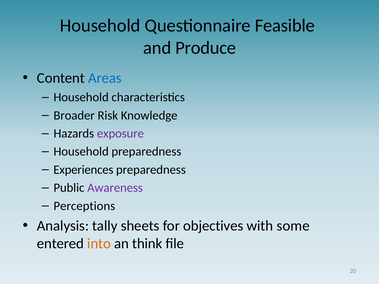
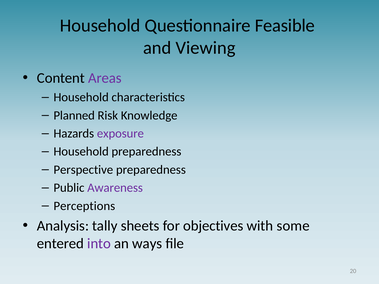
Produce: Produce -> Viewing (206, 48)
Areas colour: blue -> purple (105, 78)
Broader: Broader -> Planned (74, 115)
Experiences: Experiences -> Perspective (83, 170)
into colour: orange -> purple (99, 244)
think: think -> ways (147, 244)
